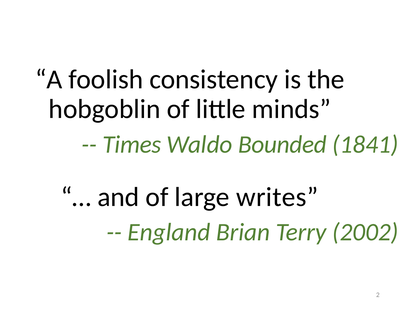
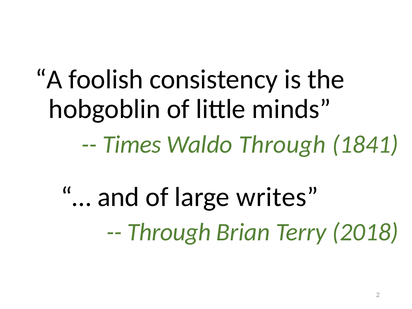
Waldo Bounded: Bounded -> Through (282, 145)
England: England -> Through (169, 232)
2002: 2002 -> 2018 (365, 232)
